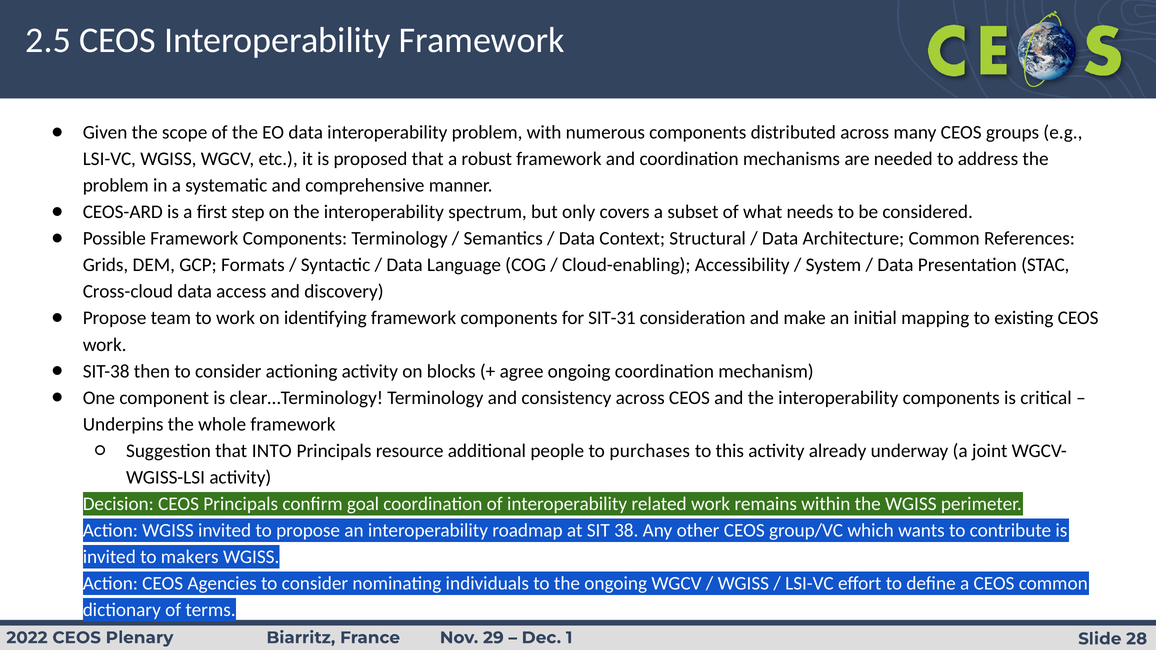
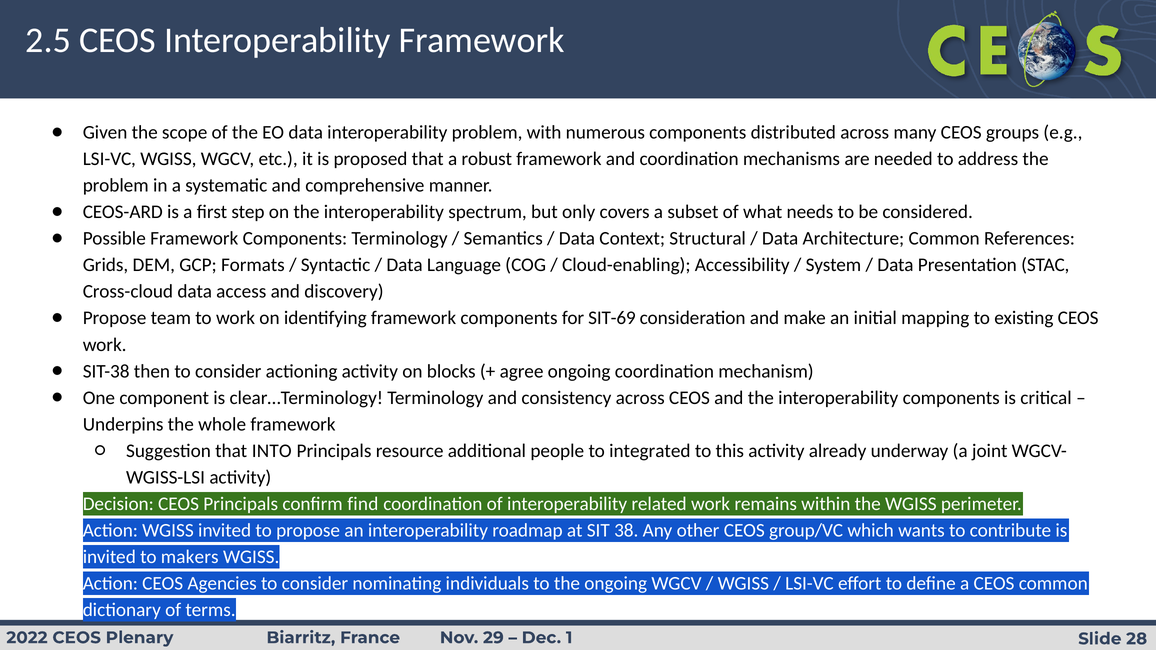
SIT-31: SIT-31 -> SIT-69 (612, 318)
purchases: purchases -> integrated (650, 451)
goal: goal -> find (363, 504)
